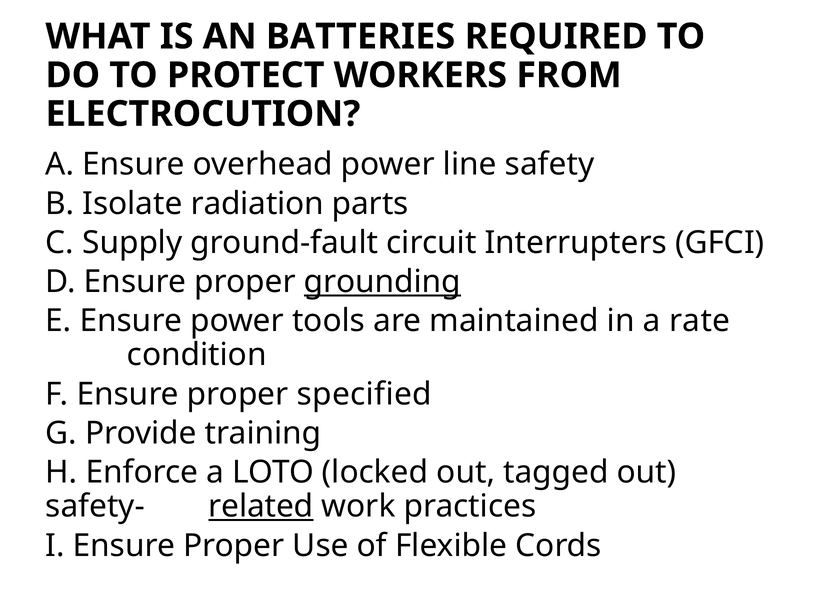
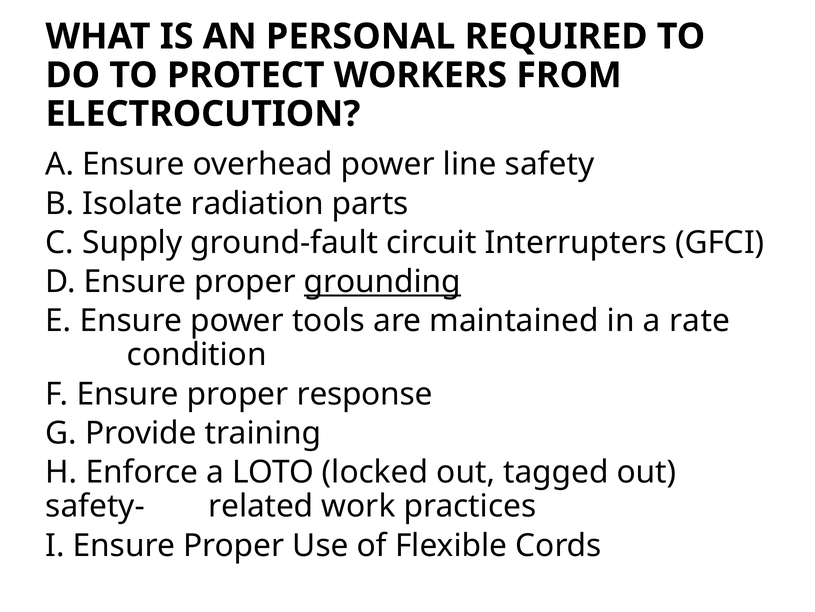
BATTERIES: BATTERIES -> PERSONAL (361, 36)
specified: specified -> response (365, 394)
related underline: present -> none (261, 506)
